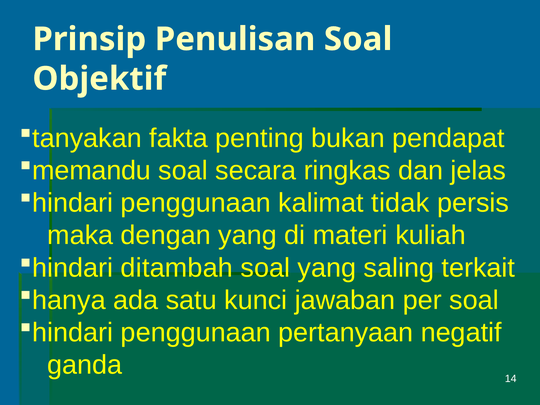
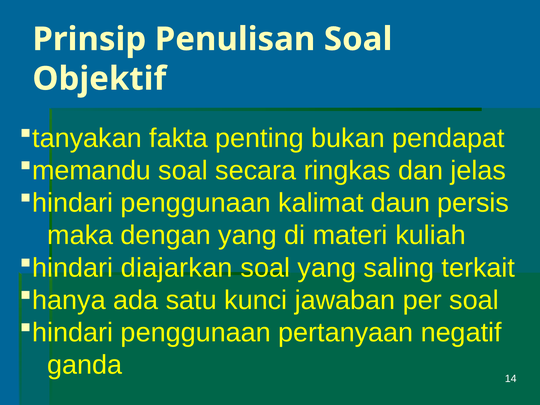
tidak: tidak -> daun (401, 203)
ditambah: ditambah -> diajarkan (177, 268)
